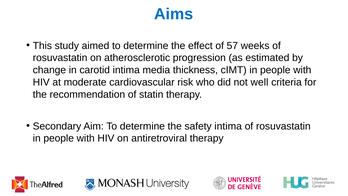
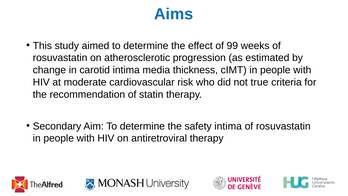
57: 57 -> 99 (232, 46)
well: well -> true (259, 82)
